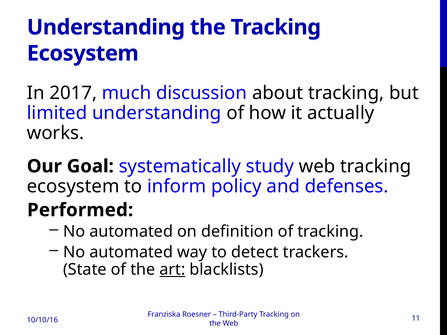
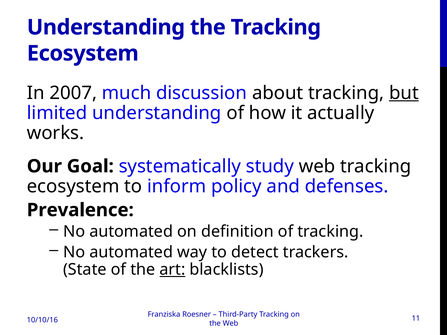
2017: 2017 -> 2007 (73, 93)
but underline: none -> present (404, 93)
Performed: Performed -> Prevalence (80, 210)
